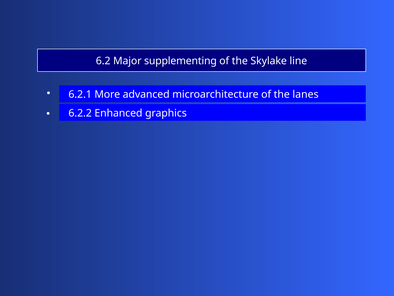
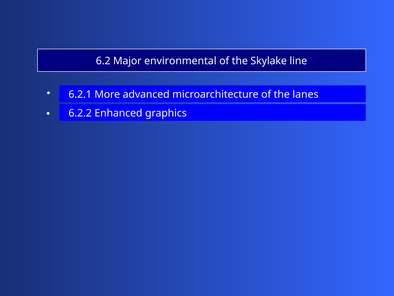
supplementing: supplementing -> environmental (180, 61)
